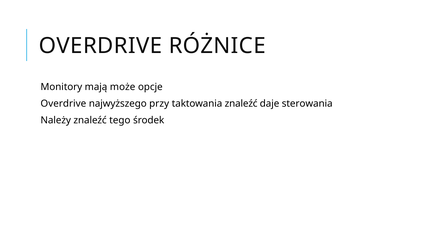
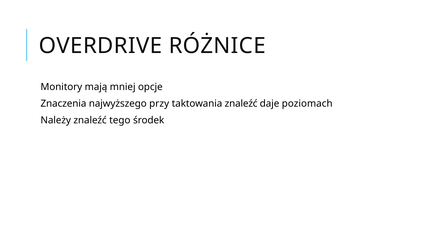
może: może -> mniej (123, 87)
Overdrive: Overdrive -> Znaczenia (63, 103)
sterowania: sterowania -> poziomach (307, 103)
